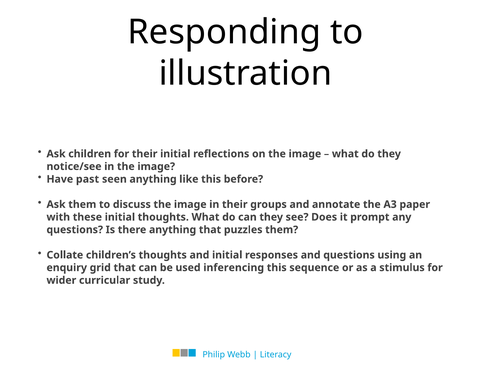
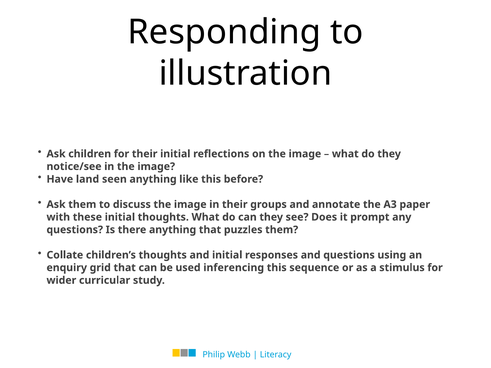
past: past -> land (88, 179)
